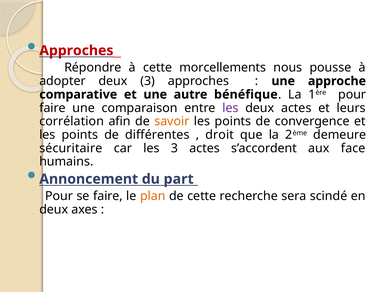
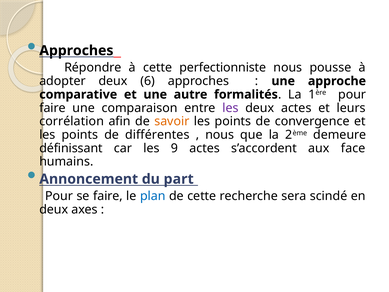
Approches colour: red -> black (76, 51)
morcellements: morcellements -> perfectionniste (223, 68)
deux 3: 3 -> 6 (148, 81)
bénéfique: bénéfique -> formalités (246, 94)
droit: droit -> nous (220, 135)
sécuritaire: sécuritaire -> définissant (71, 148)
les 3: 3 -> 9 (174, 148)
plan colour: orange -> blue (153, 196)
